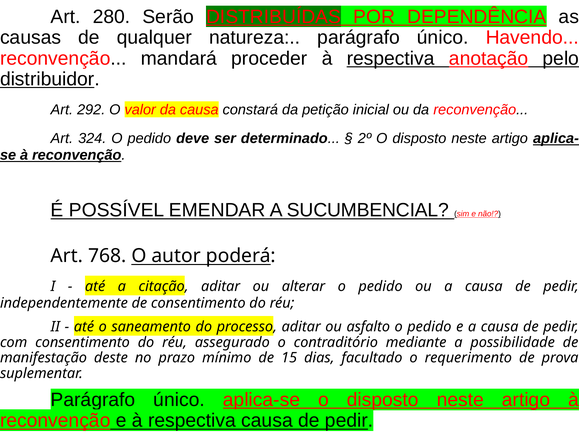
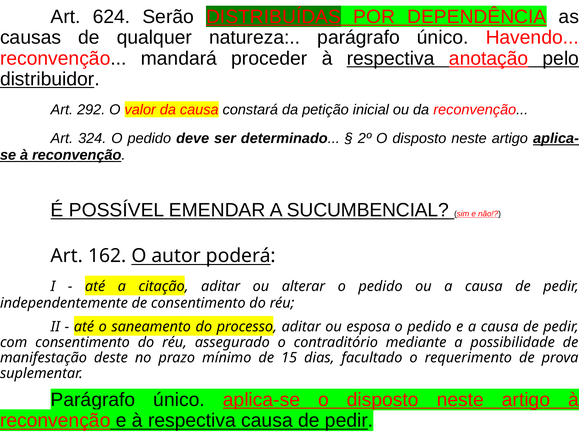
280: 280 -> 624 (111, 17)
768: 768 -> 162 (107, 256)
asfalto: asfalto -> esposa (368, 327)
